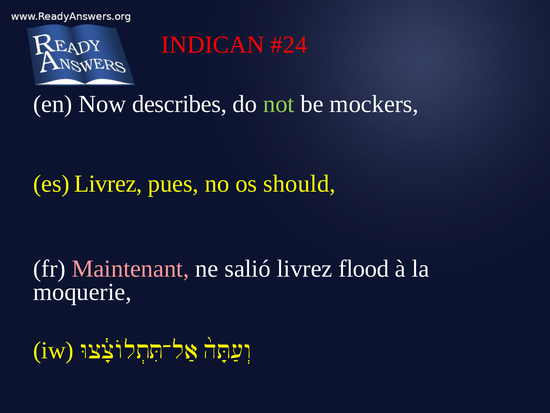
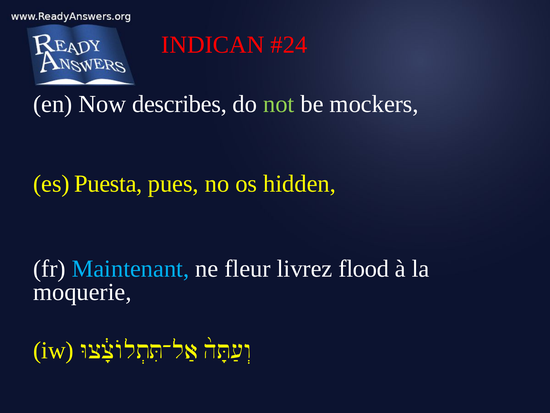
es Livrez: Livrez -> Puesta (108, 184)
should: should -> hidden (300, 184)
Maintenant colour: pink -> light blue (130, 268)
salió: salió -> fleur (248, 268)
